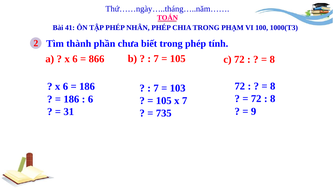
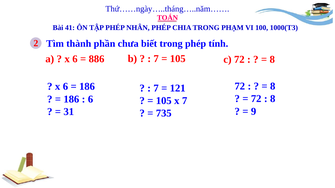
866: 866 -> 886 (97, 59)
103: 103 -> 121 (178, 88)
